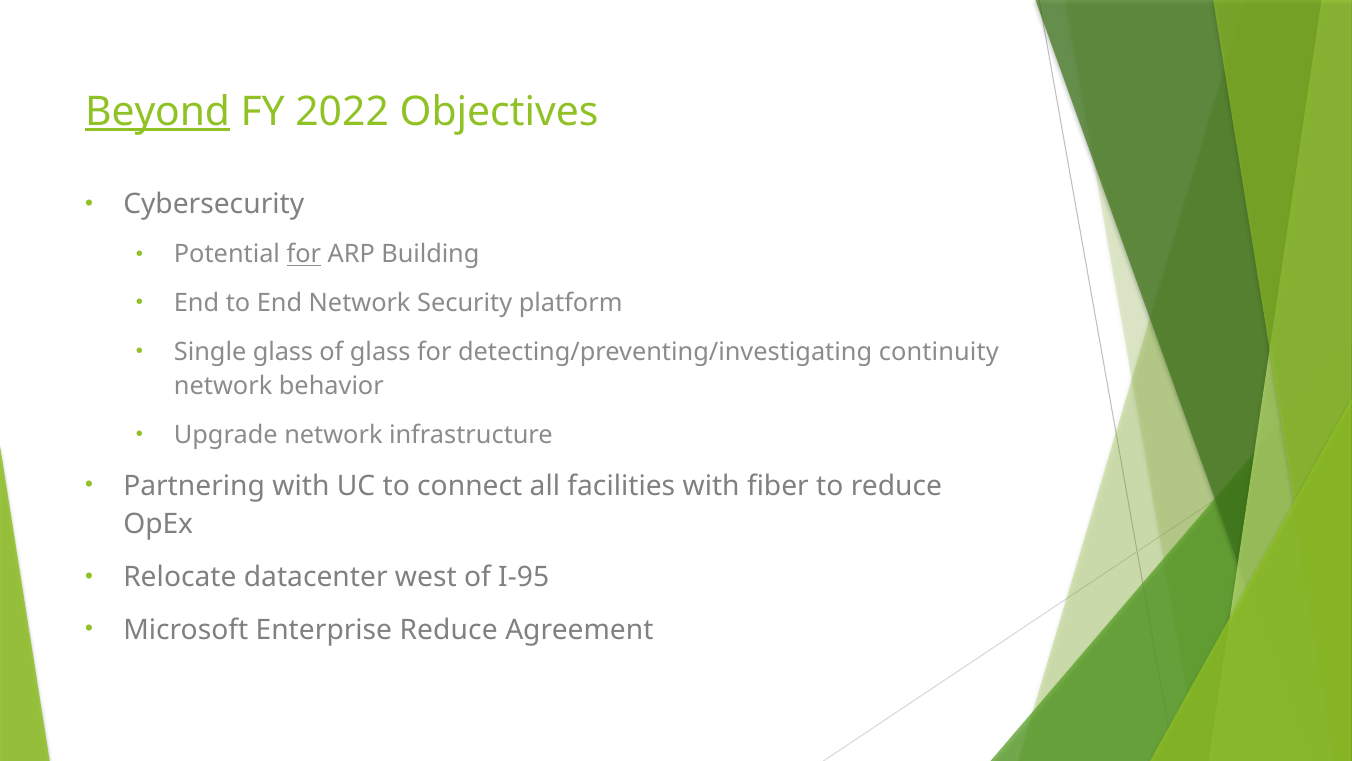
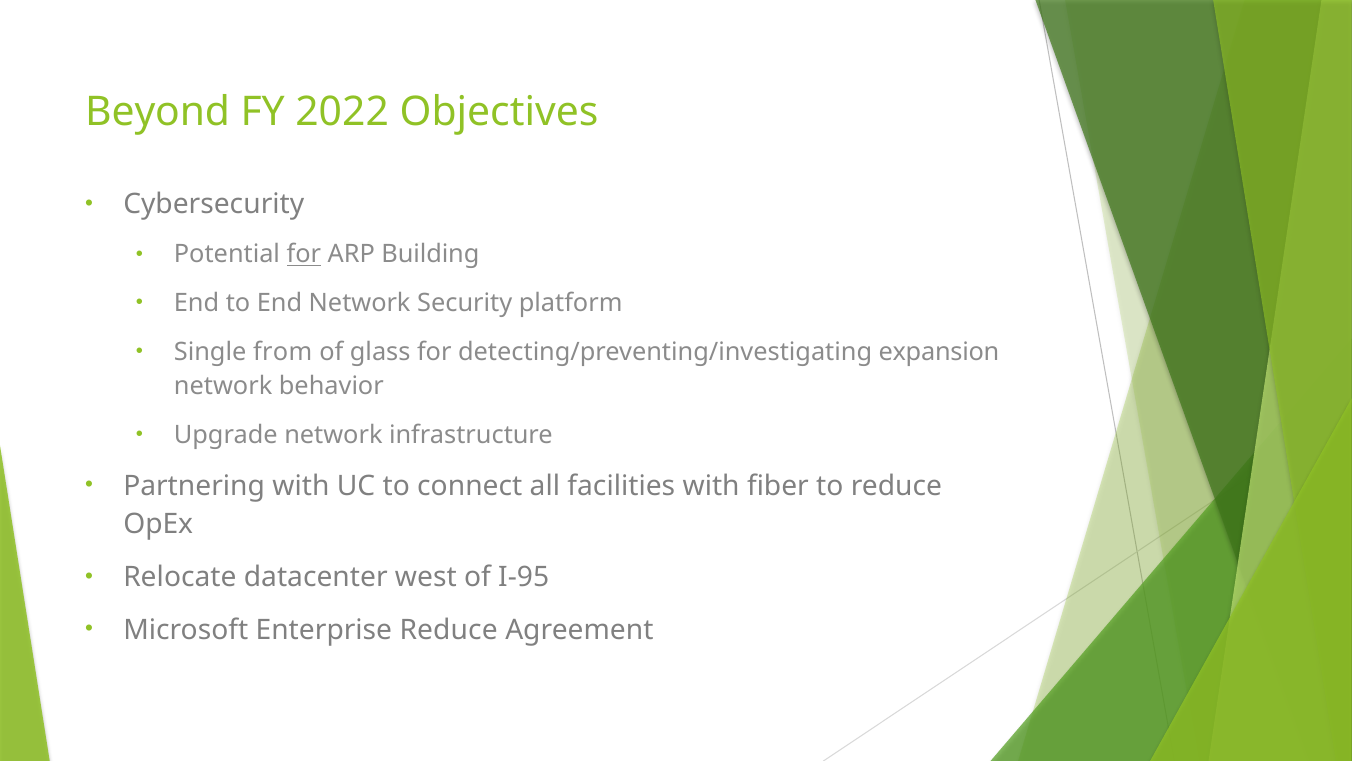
Beyond underline: present -> none (158, 112)
Single glass: glass -> from (283, 352)
continuity: continuity -> expansion (939, 352)
